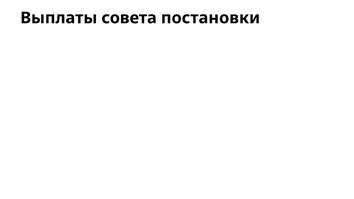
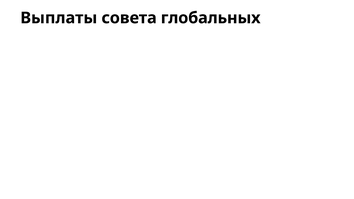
постановки: постановки -> глобальных (211, 18)
